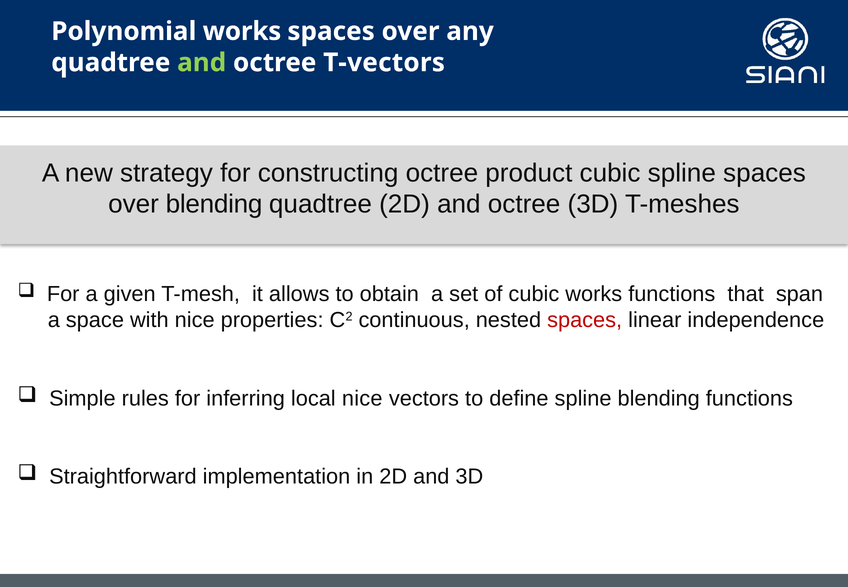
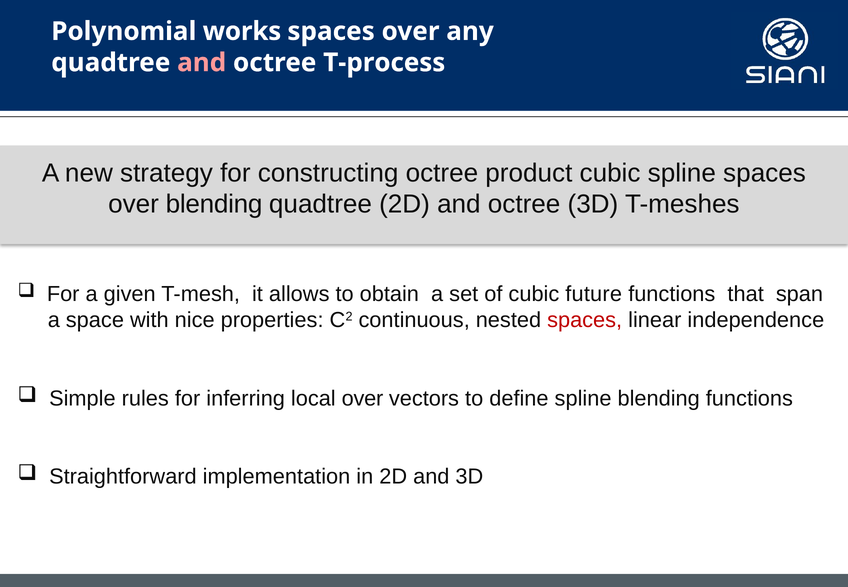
and colour: light green -> pink (202, 63)
T-vectors: T-vectors -> T-process (384, 63)
cubic works: works -> future (594, 294)
local nice: nice -> over (362, 398)
